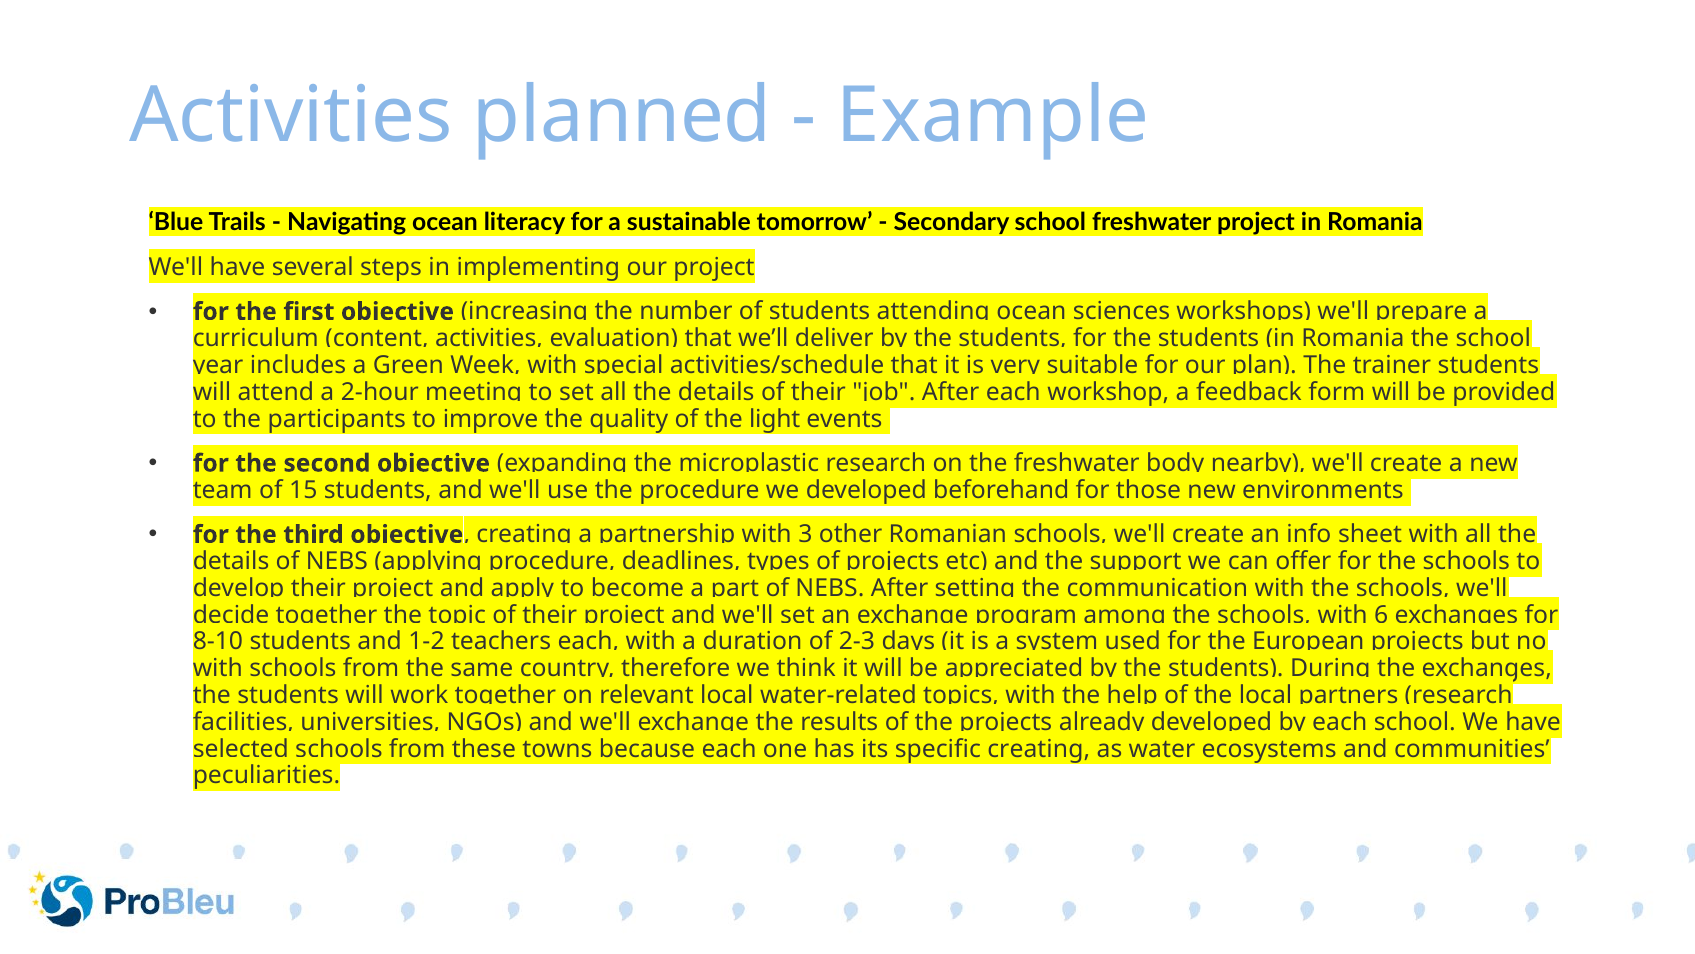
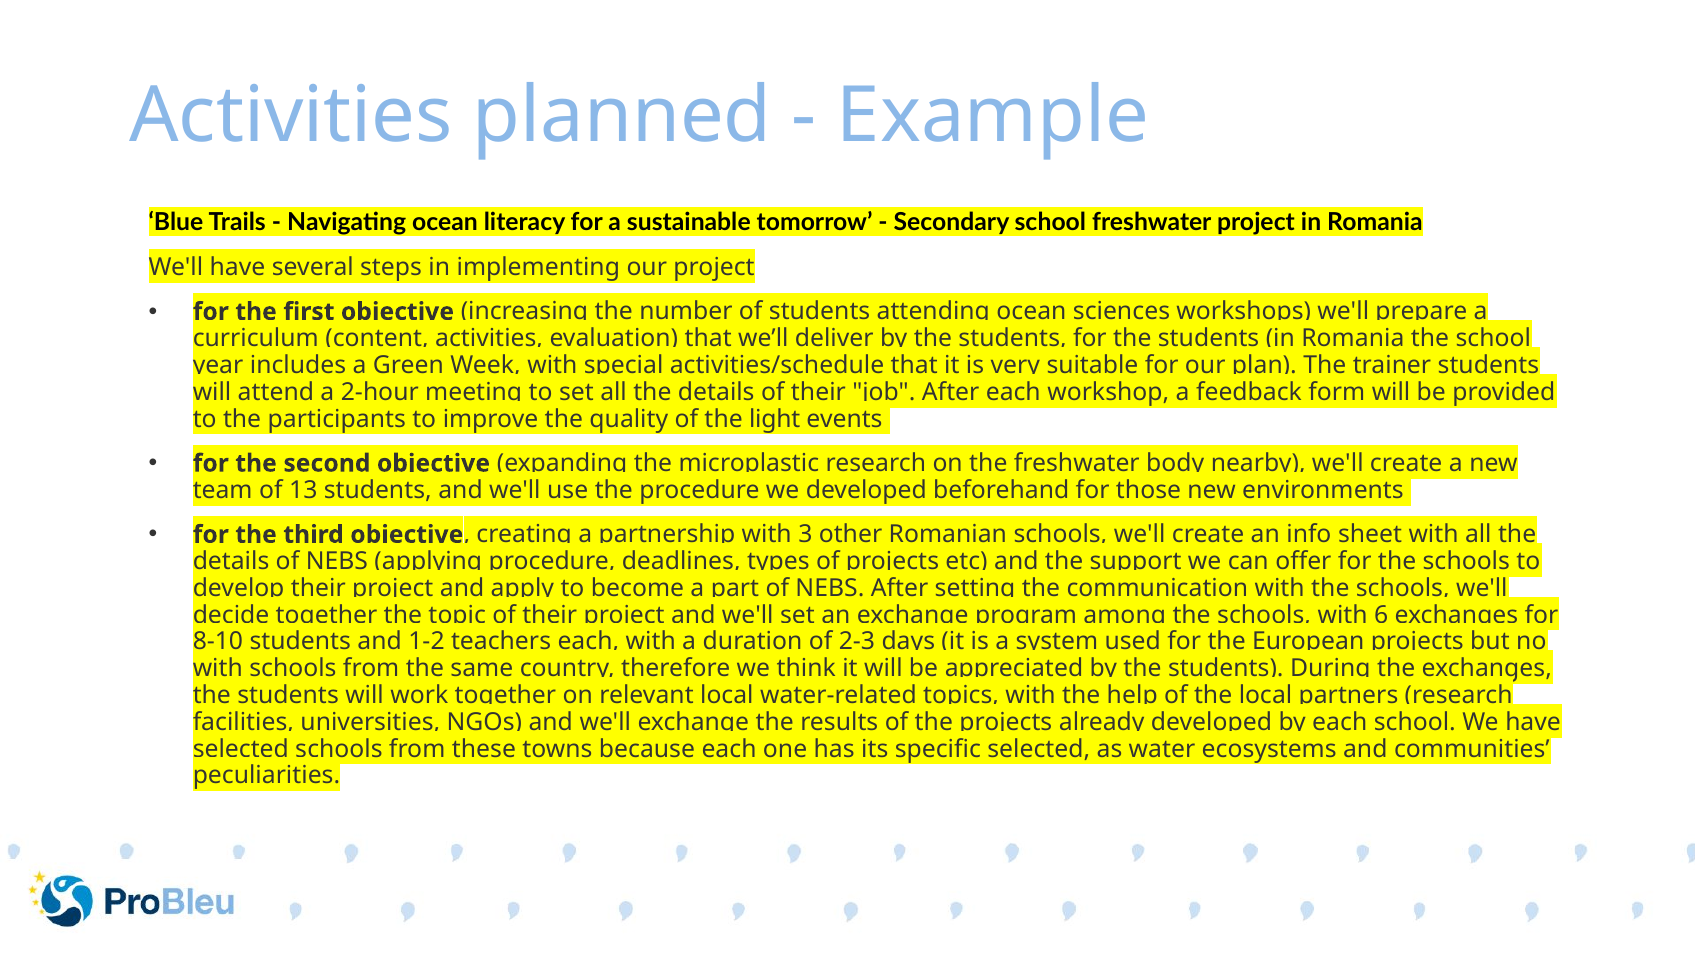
15: 15 -> 13 (303, 490)
specific creating: creating -> selected (1039, 749)
